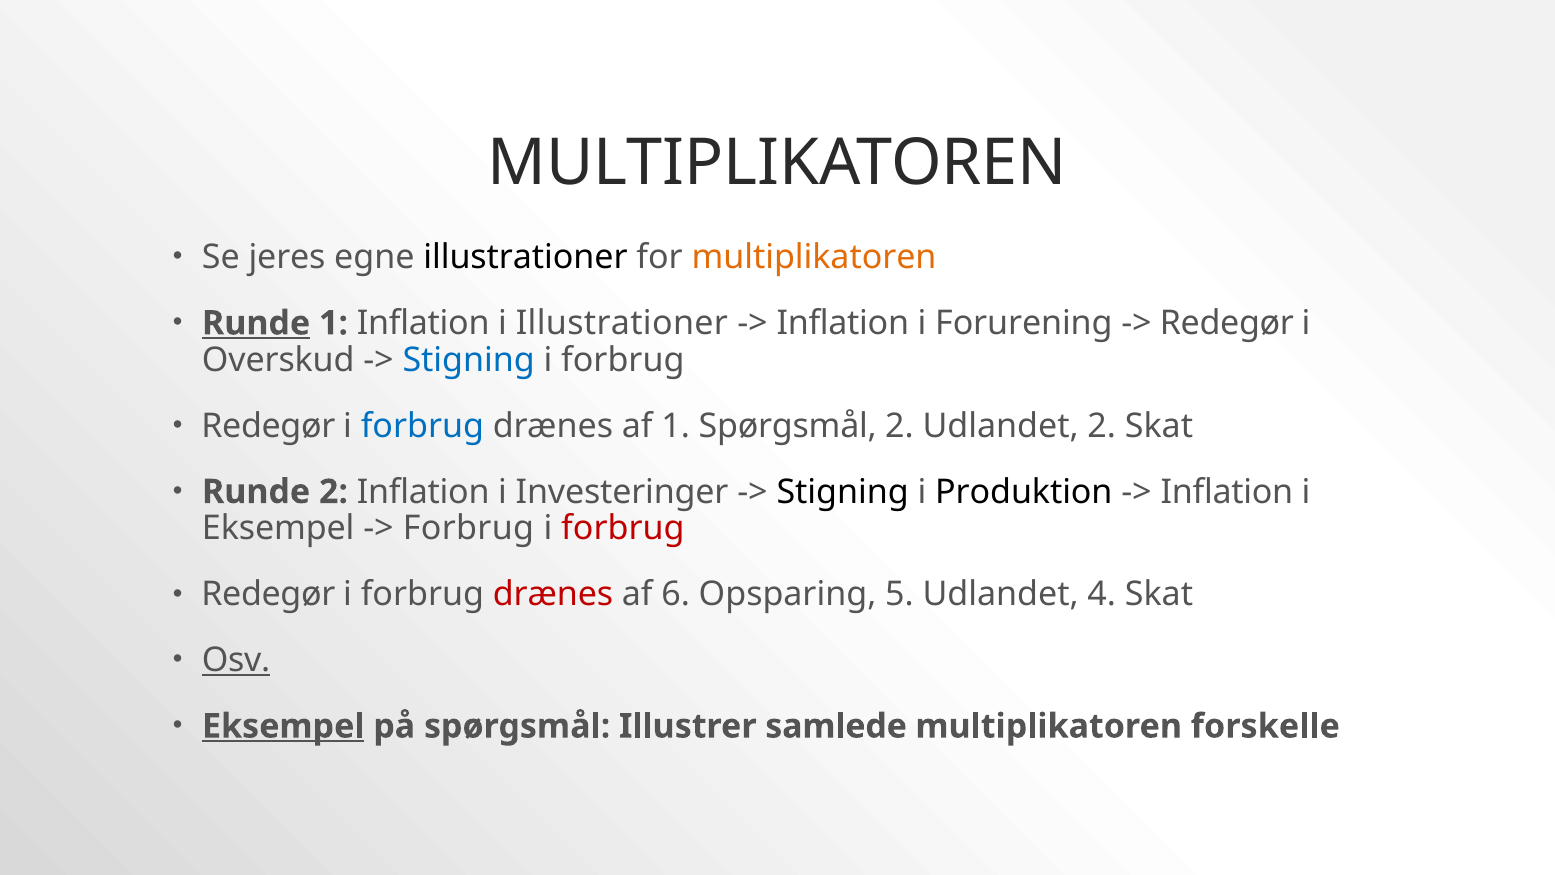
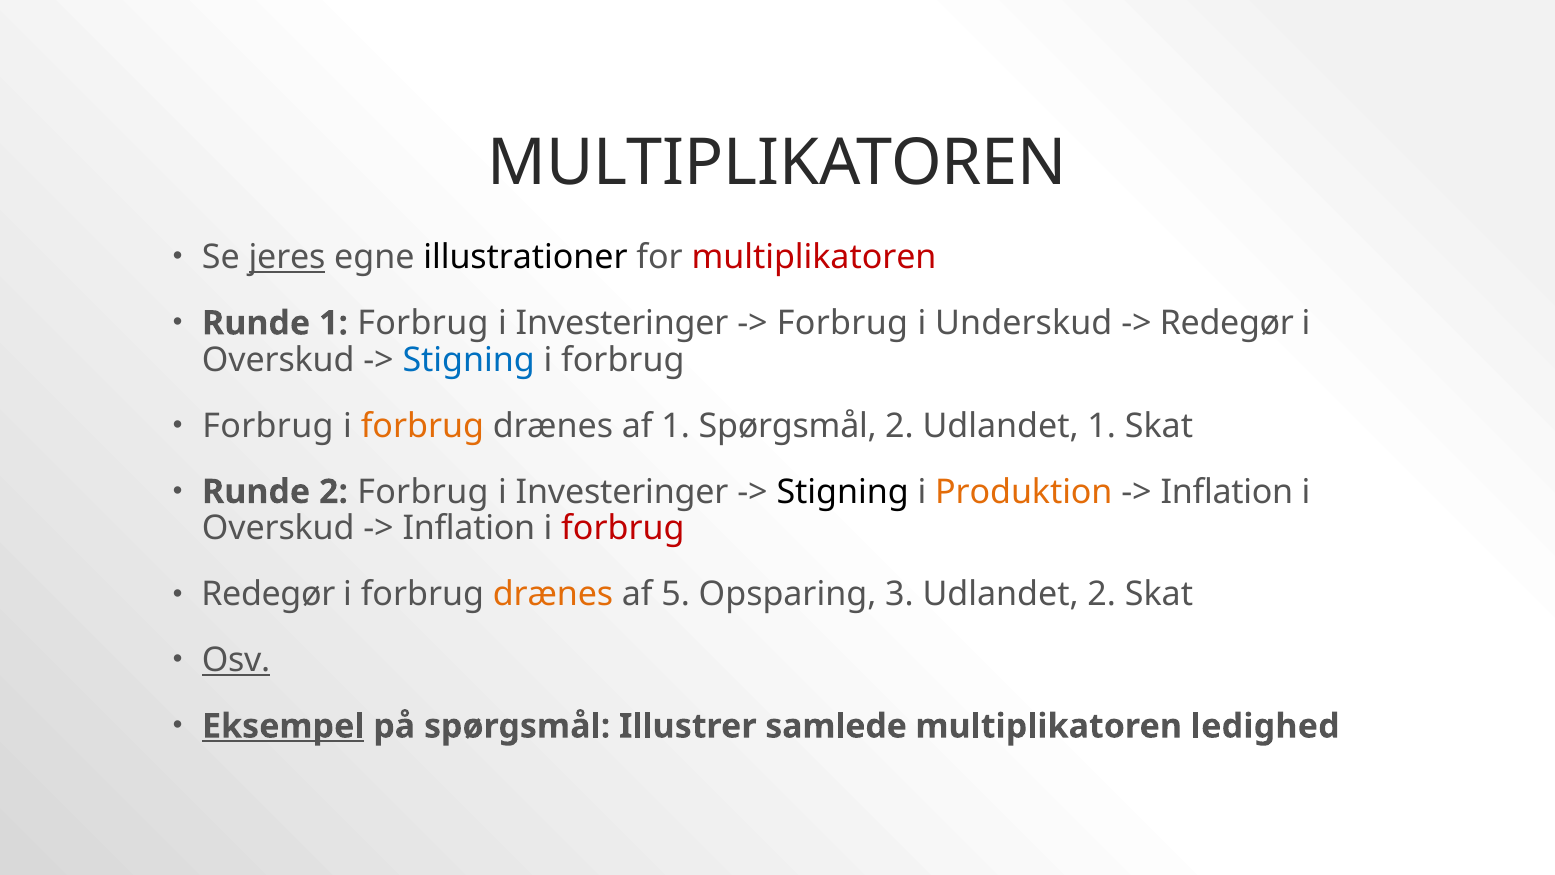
jeres underline: none -> present (287, 257)
multiplikatoren colour: orange -> red (814, 257)
Runde underline: present -> none (256, 323)
1 Inflation: Inflation -> Forbrug (423, 323)
Illustrationer: Illustrationer -> Investeringer (622, 323)
Inflation: Inflation -> Forbrug (842, 323)
Forurening: Forurening -> Underskud (1024, 323)
Redegør: Redegør -> Forbrug (268, 426)
forbrug colour: blue -> orange (422, 426)
Udlandet 2: 2 -> 1 (1102, 426)
2 Inflation: Inflation -> Forbrug (423, 492)
Produktion colour: black -> orange (1024, 492)
Eksempel: Eksempel -> Overskud (278, 529)
Forbrug: Forbrug -> Inflation (469, 529)
drænes colour: red -> orange (553, 594)
6: 6 -> 5 (676, 594)
5: 5 -> 3 (900, 594)
Udlandet 4: 4 -> 2 (1102, 594)
forskelle: forskelle -> ledighed (1265, 726)
